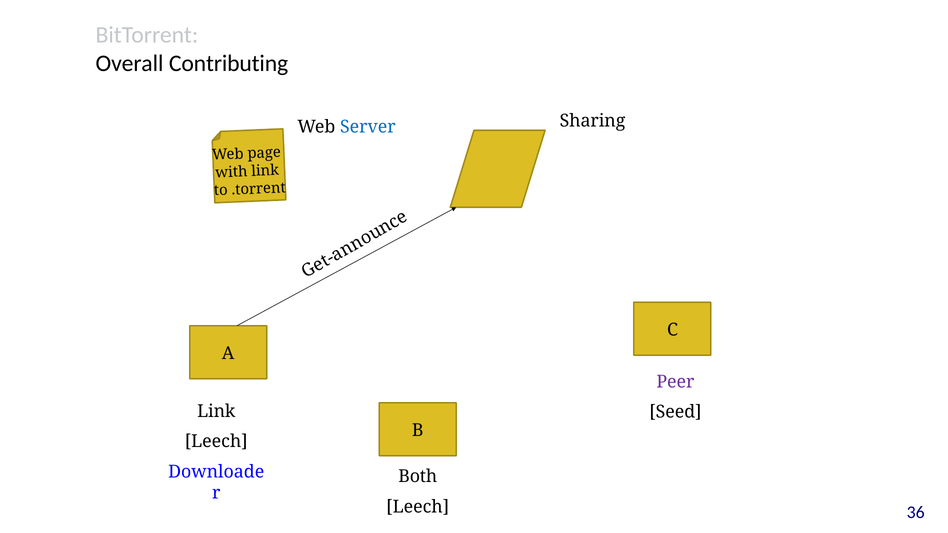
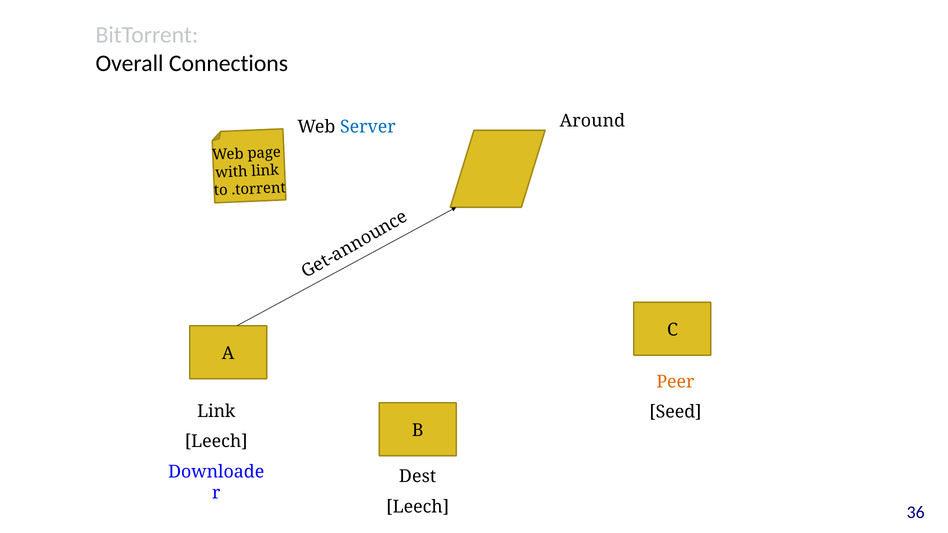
Contributing: Contributing -> Connections (228, 63)
Sharing: Sharing -> Around (592, 121)
Peer colour: purple -> orange (675, 382)
Both: Both -> Dest (418, 477)
